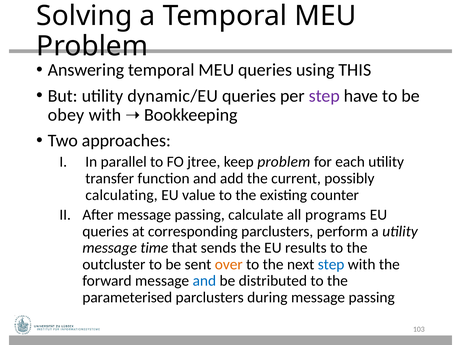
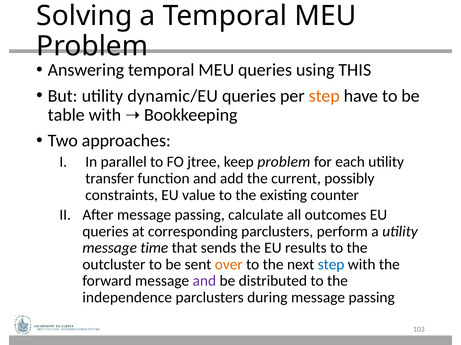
step colour: purple -> orange (324, 96)
obey: obey -> table (66, 115)
calculating: calculating -> constraints (122, 195)
programs: programs -> outcomes (336, 215)
and colour: blue -> purple (204, 282)
parameterised: parameterised -> independence (127, 298)
